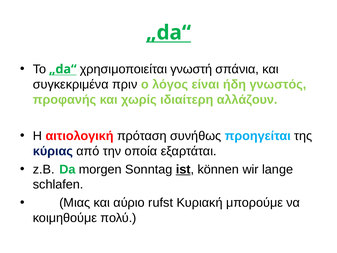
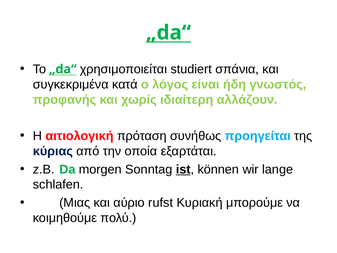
γνωστή: γνωστή -> studiert (191, 69)
πριν: πριν -> κατά (125, 84)
